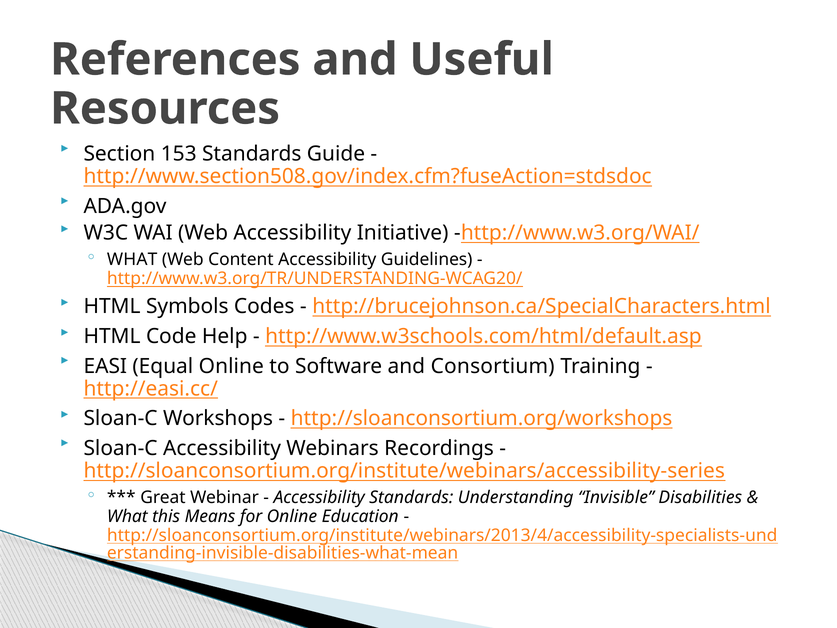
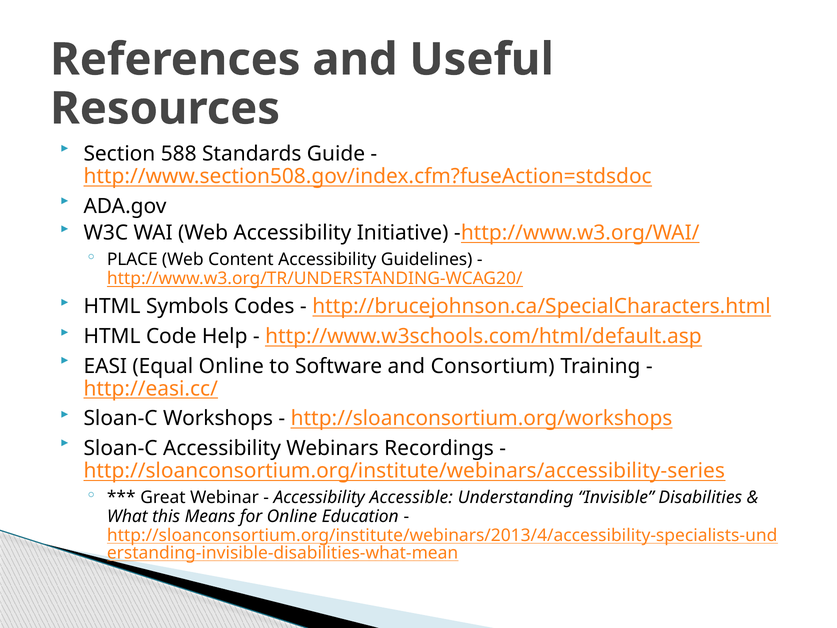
153: 153 -> 588 (179, 154)
WHAT: WHAT -> PLACE (132, 260)
Accessibility Standards: Standards -> Accessible (411, 497)
